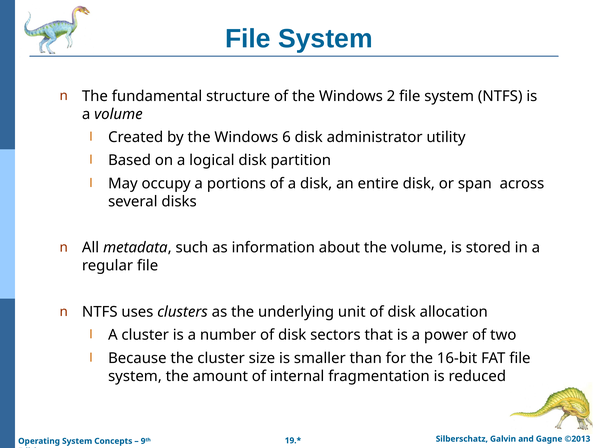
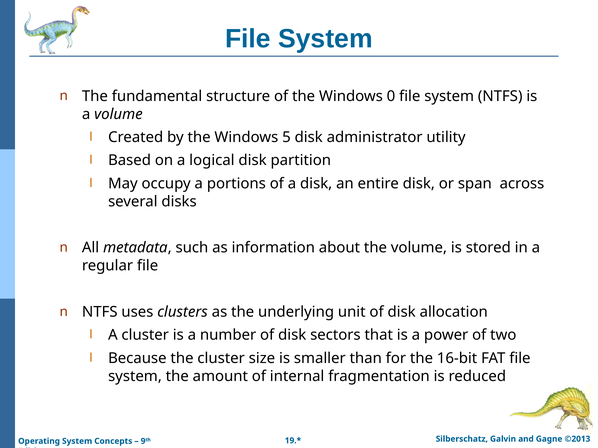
2: 2 -> 0 (391, 96)
6: 6 -> 5 (286, 137)
